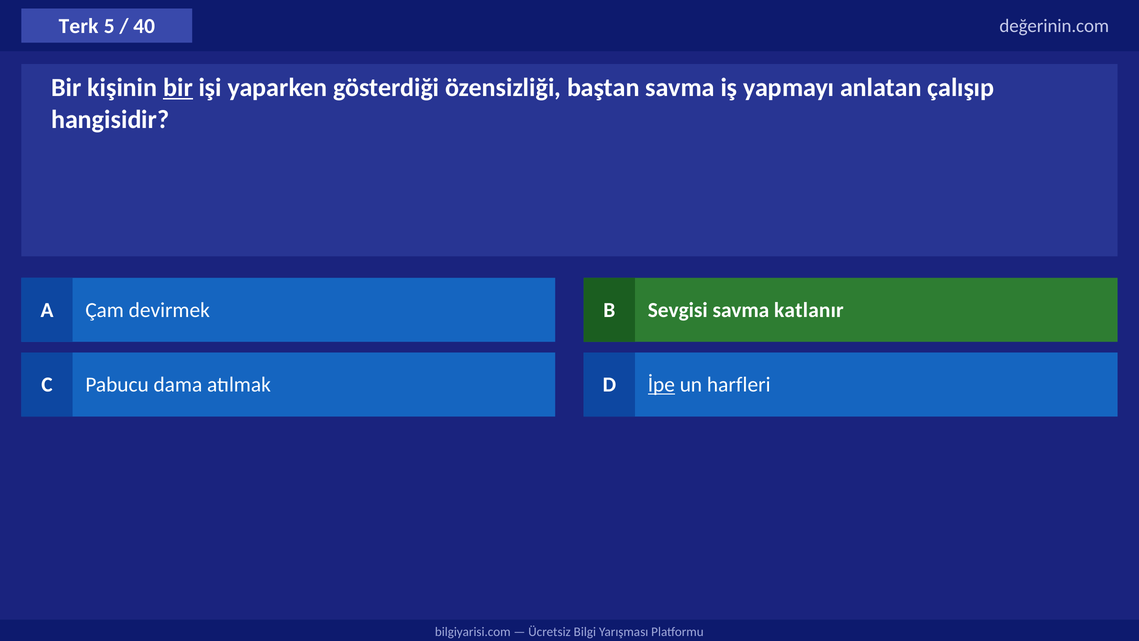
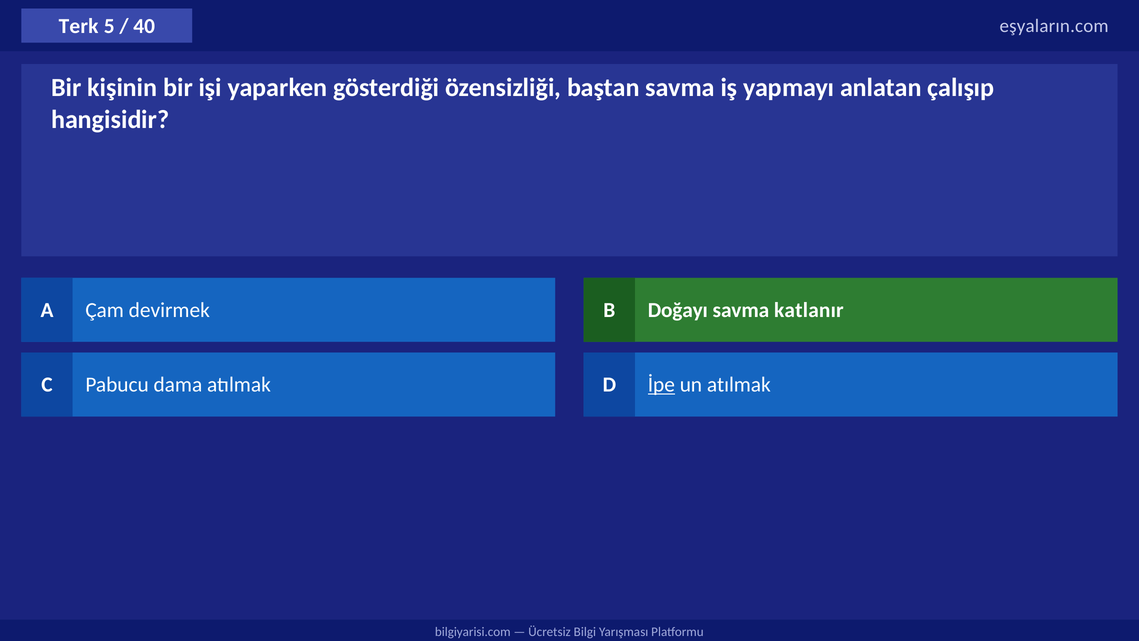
değerinin.com: değerinin.com -> eşyaların.com (1054, 26)
bir underline: present -> none (178, 88)
Sevgisi: Sevgisi -> Doğayı (678, 310)
un harfleri: harfleri -> atılmak (739, 385)
